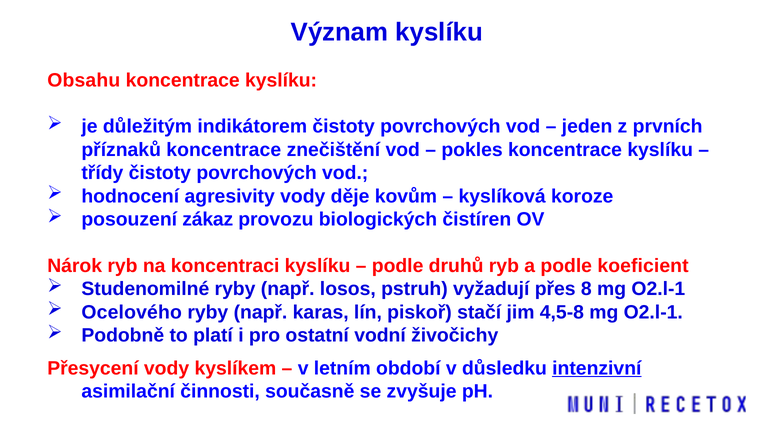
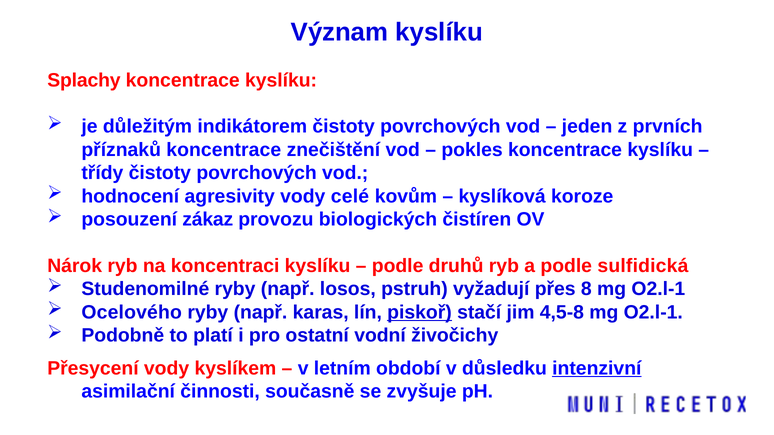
Obsahu: Obsahu -> Splachy (84, 80)
děje: děje -> celé (350, 196)
koeficient: koeficient -> sulfidická (643, 266)
piskoř underline: none -> present (419, 312)
